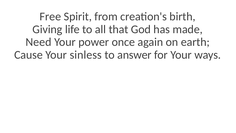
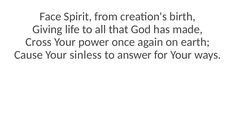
Free: Free -> Face (50, 17)
Need: Need -> Cross (38, 42)
